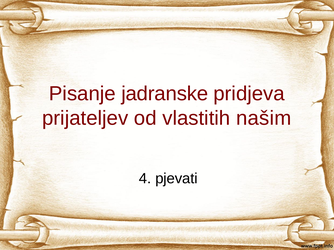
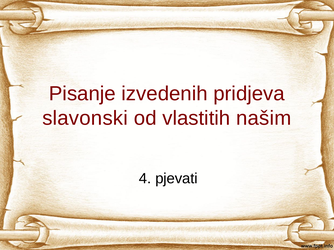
jadranske: jadranske -> izvedenih (165, 94)
prijateljev: prijateljev -> slavonski (85, 118)
